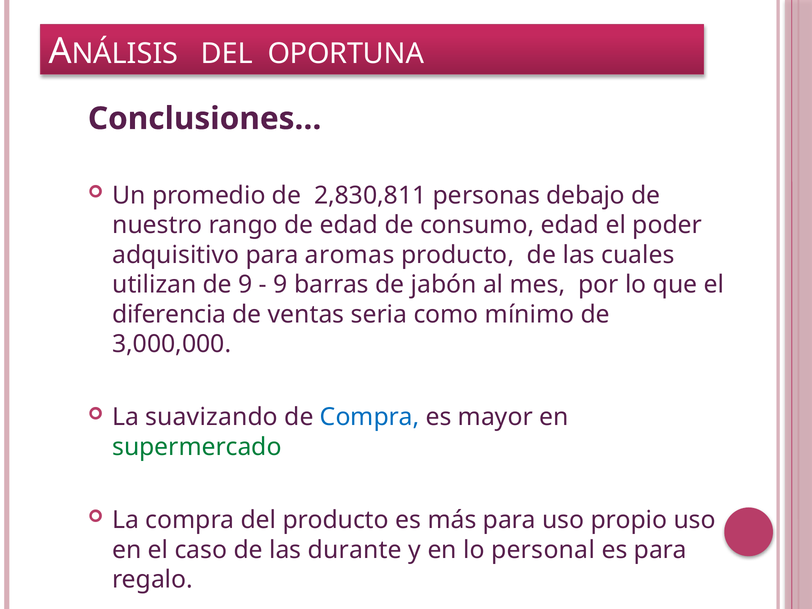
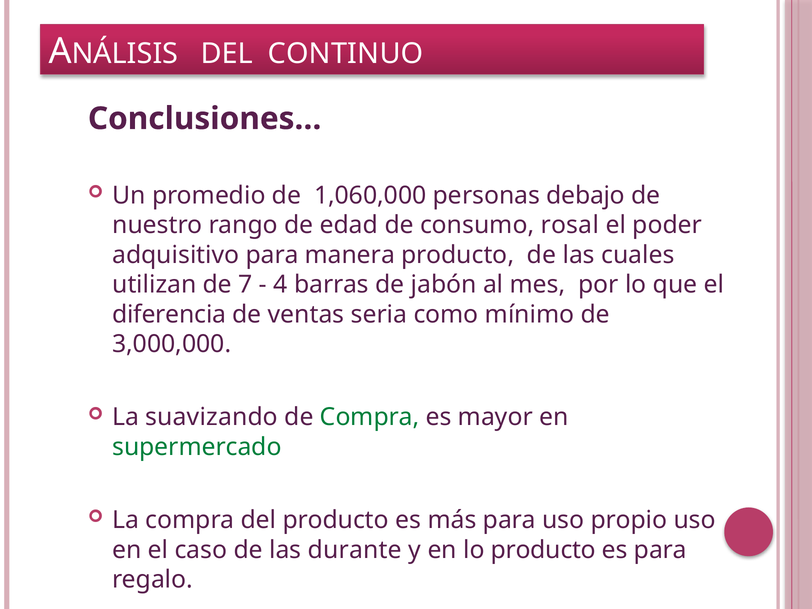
OPORTUNA: OPORTUNA -> CONTINUO (346, 54)
2,830,811: 2,830,811 -> 1,060,000 (370, 195)
consumo edad: edad -> rosal (570, 225)
aromas: aromas -> manera (350, 255)
de 9: 9 -> 7 (246, 285)
9: 9 -> 4 (281, 285)
Compra colour: blue -> green (370, 417)
lo personal: personal -> producto (543, 550)
